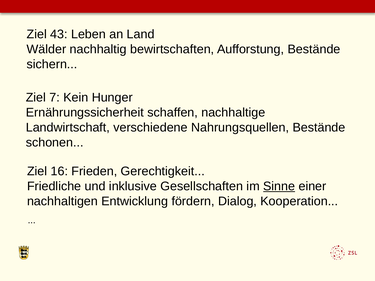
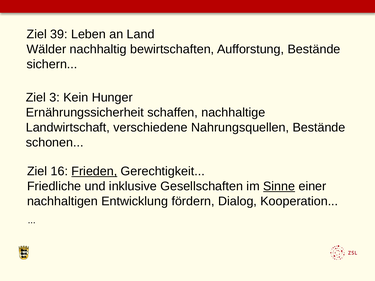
43: 43 -> 39 (59, 34)
7: 7 -> 3 (55, 98)
Frieden underline: none -> present (94, 172)
